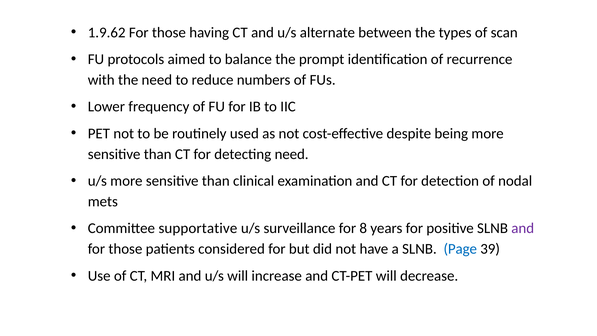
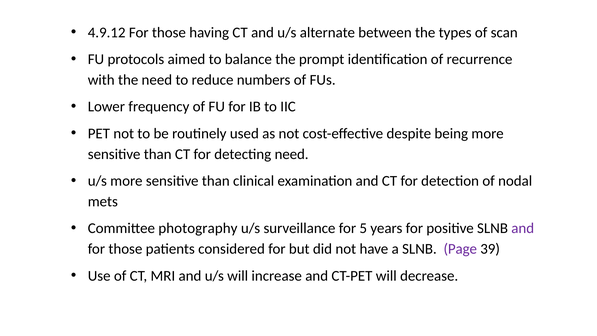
1.9.62: 1.9.62 -> 4.9.12 (107, 32)
supportative: supportative -> photography (198, 228)
8: 8 -> 5 (363, 228)
Page colour: blue -> purple (460, 249)
